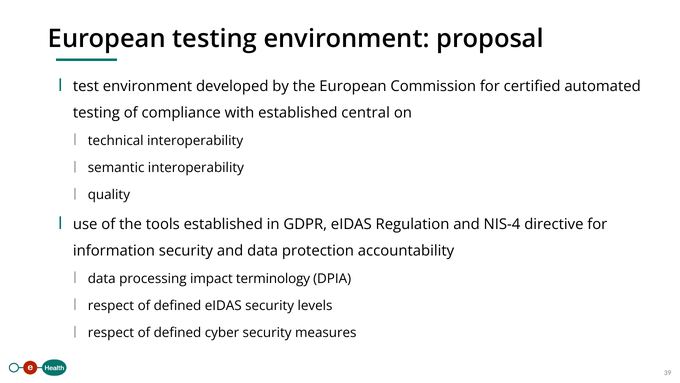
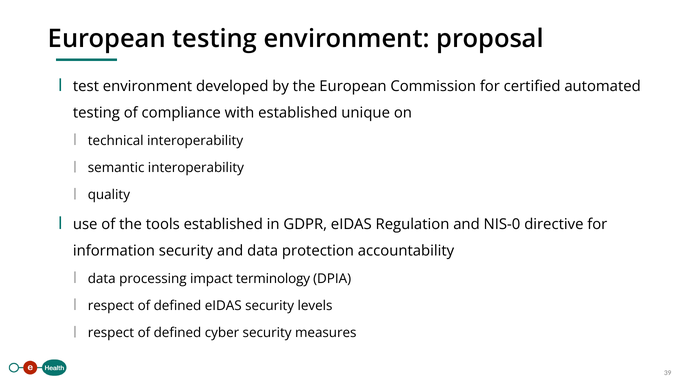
central: central -> unique (366, 113)
NIS-4: NIS-4 -> NIS-0 (502, 224)
